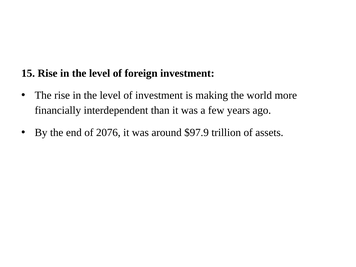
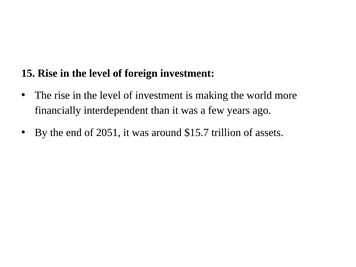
2076: 2076 -> 2051 (108, 132)
$97.9: $97.9 -> $15.7 (197, 132)
